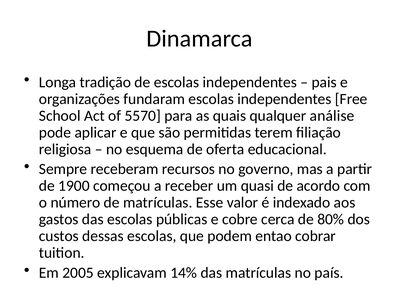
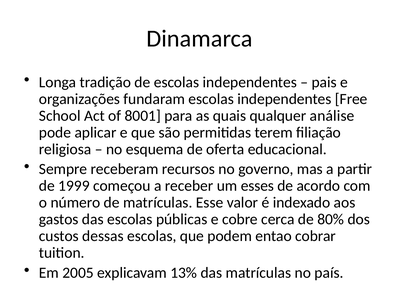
5570: 5570 -> 8001 (143, 116)
1900: 1900 -> 1999 (74, 186)
quasi: quasi -> esses (257, 186)
14%: 14% -> 13% (184, 273)
